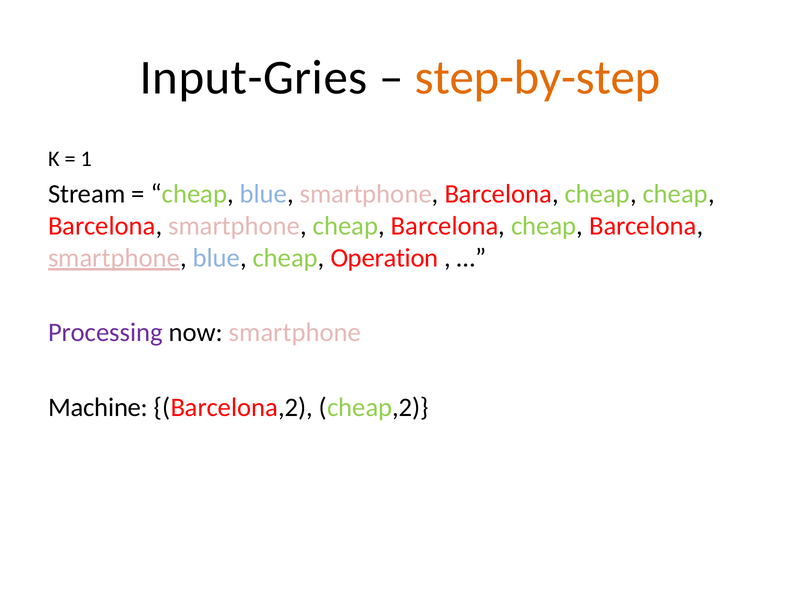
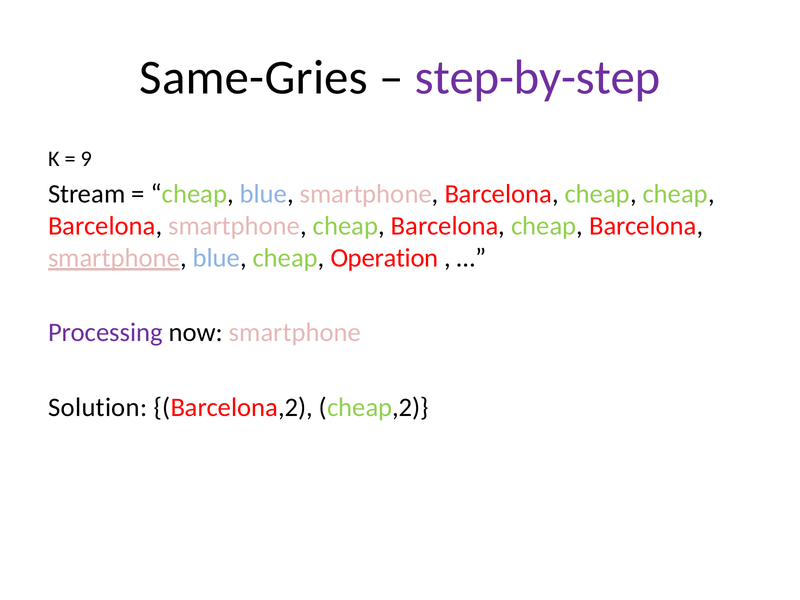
Input-Gries: Input-Gries -> Same-Gries (254, 77)
step-by-step colour: orange -> purple (538, 77)
1: 1 -> 9 (86, 159)
Machine: Machine -> Solution (98, 407)
